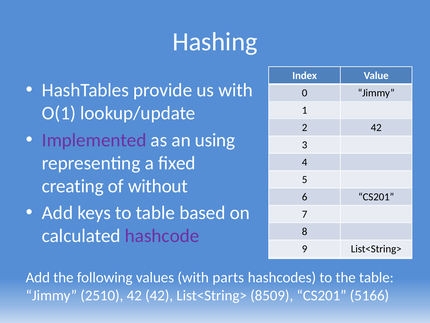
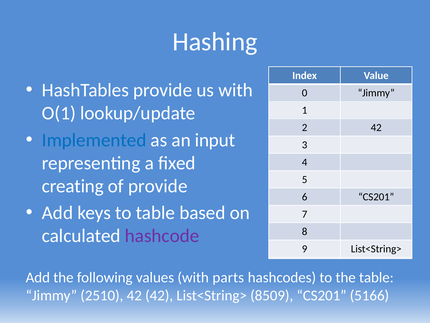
Implemented colour: purple -> blue (94, 140)
using: using -> input (215, 140)
of without: without -> provide (158, 186)
